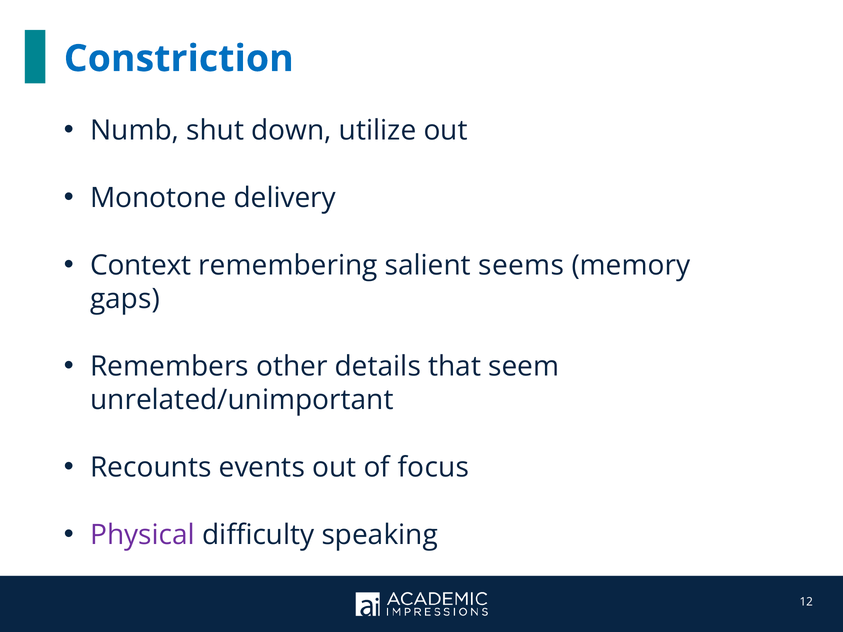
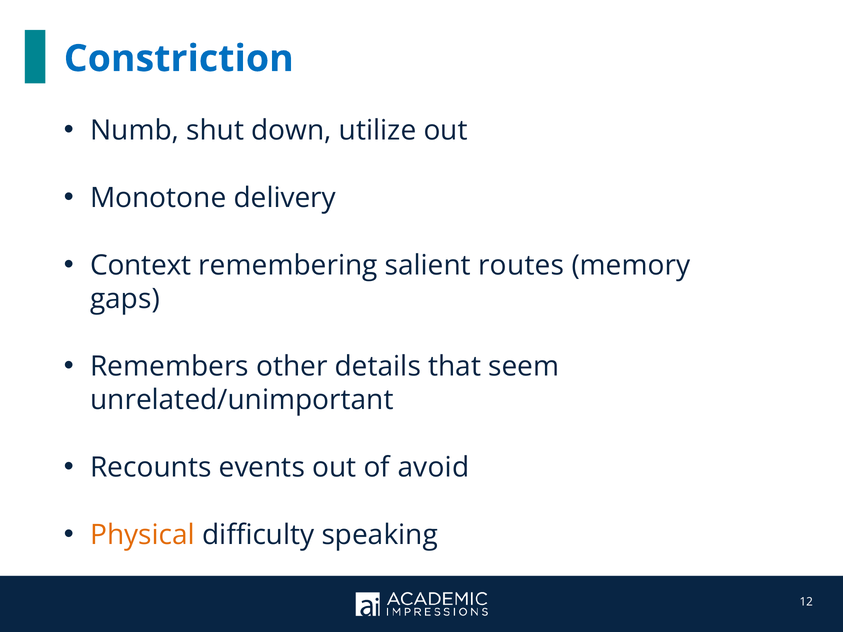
seems: seems -> routes (521, 265)
focus: focus -> avoid (433, 468)
Physical colour: purple -> orange (143, 535)
